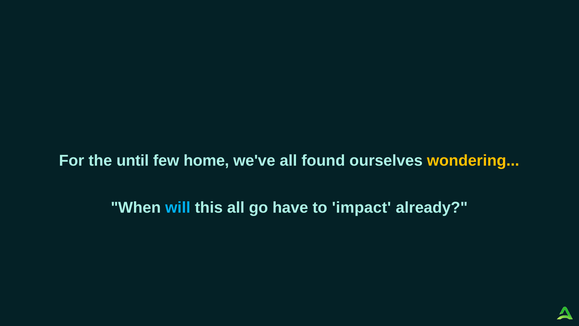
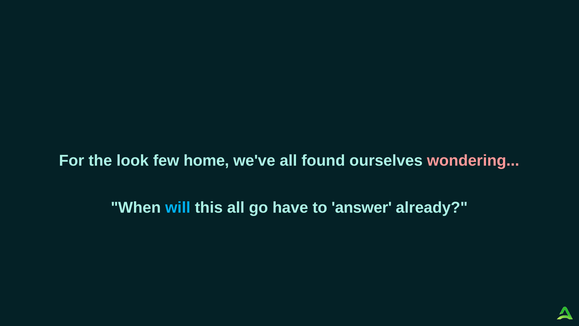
until: until -> look (133, 160)
wondering colour: yellow -> pink (473, 160)
impact: impact -> answer (362, 207)
